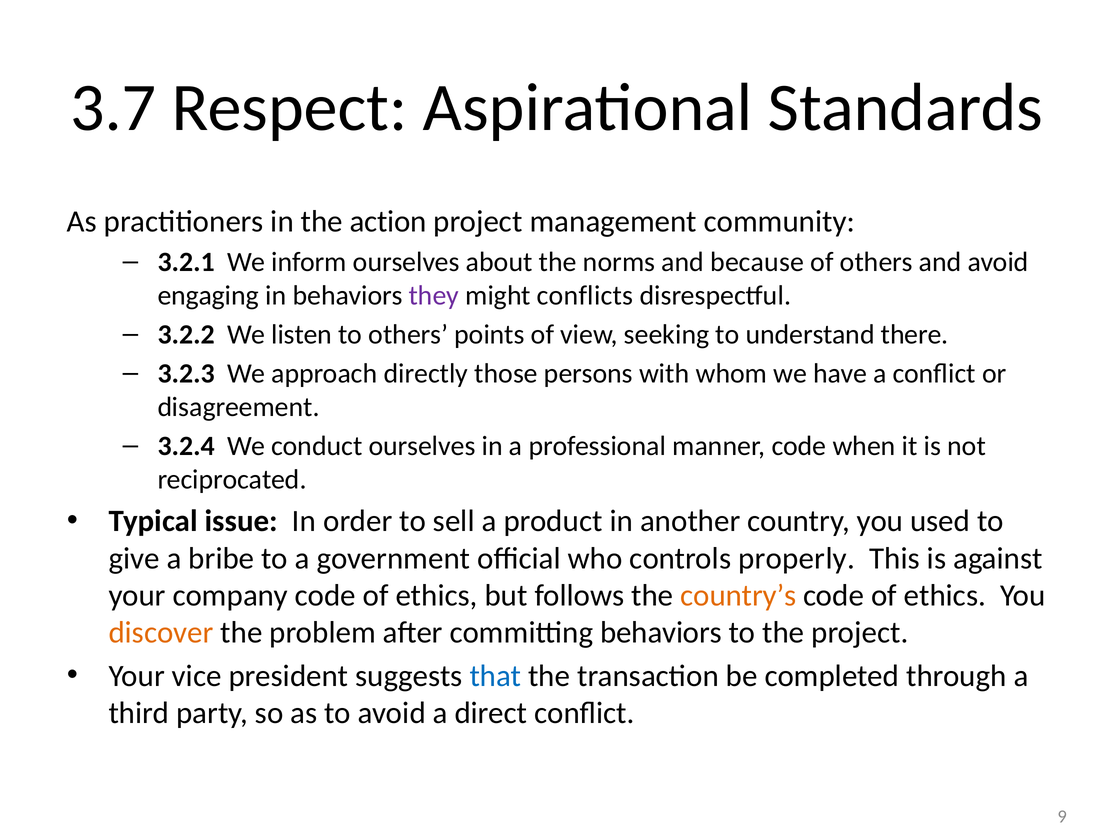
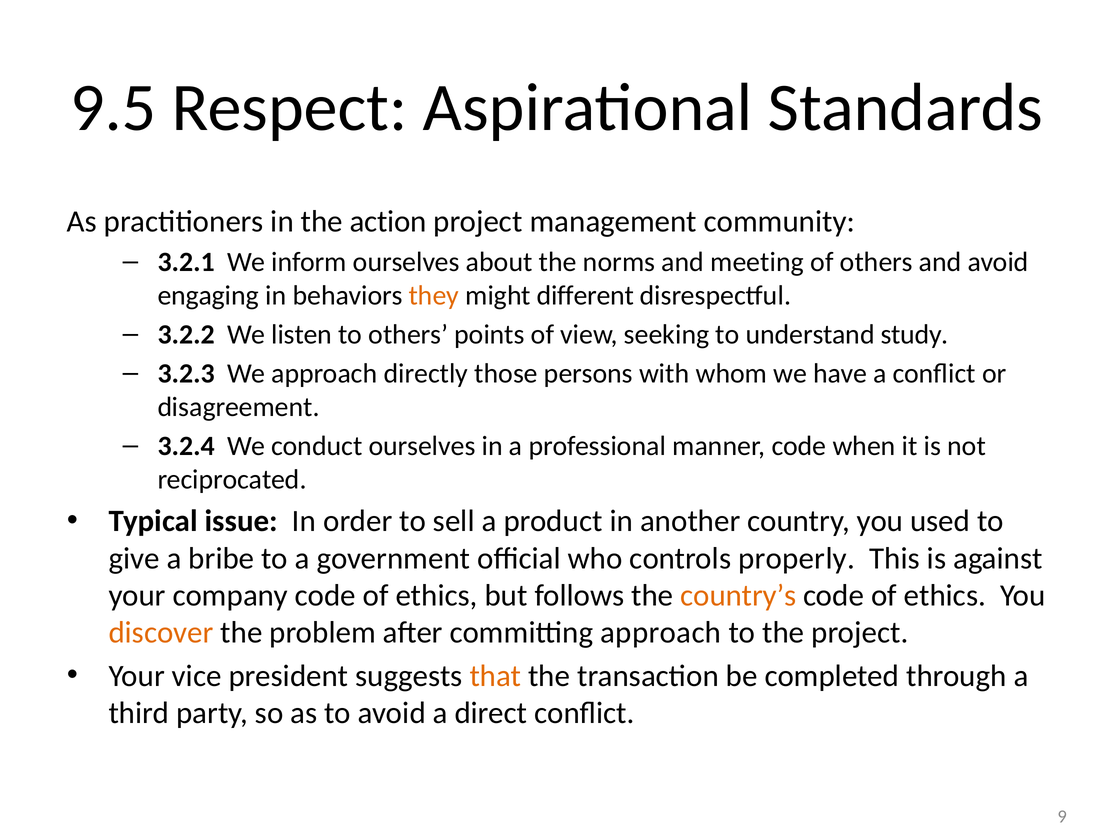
3.7: 3.7 -> 9.5 (113, 108)
because: because -> meeting (757, 262)
they colour: purple -> orange (434, 296)
conflicts: conflicts -> different (585, 296)
there: there -> study (915, 335)
committing behaviors: behaviors -> approach (661, 633)
that colour: blue -> orange (495, 676)
